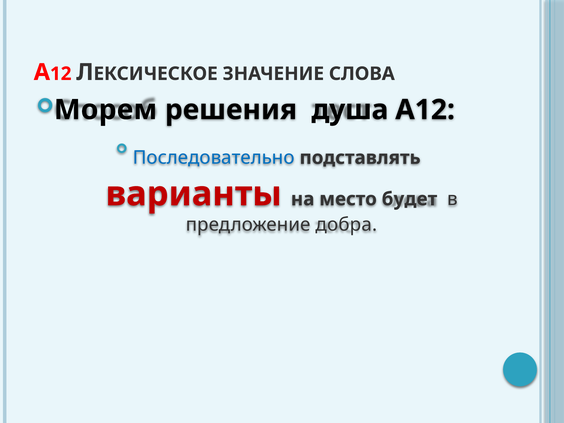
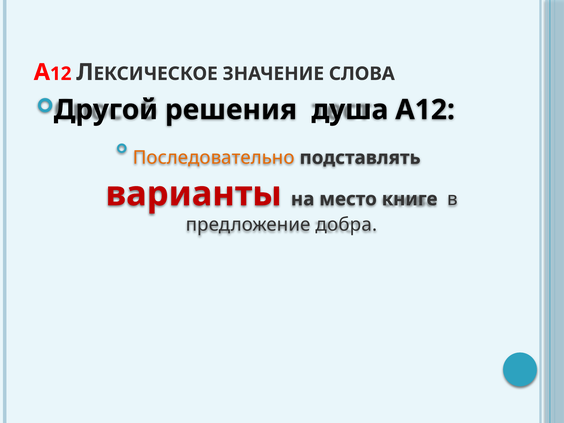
Морем: Морем -> Другой (106, 110)
Последовательно colour: blue -> orange (214, 158)
будет: будет -> книге (410, 199)
